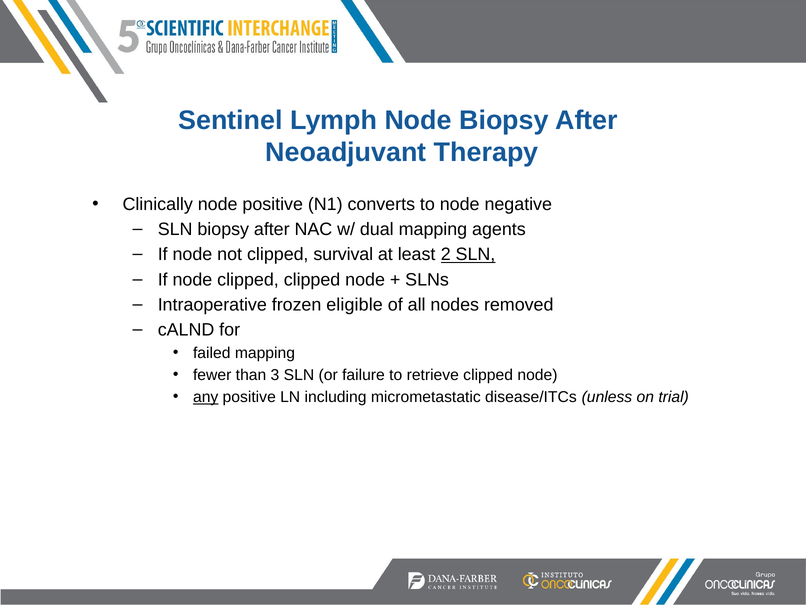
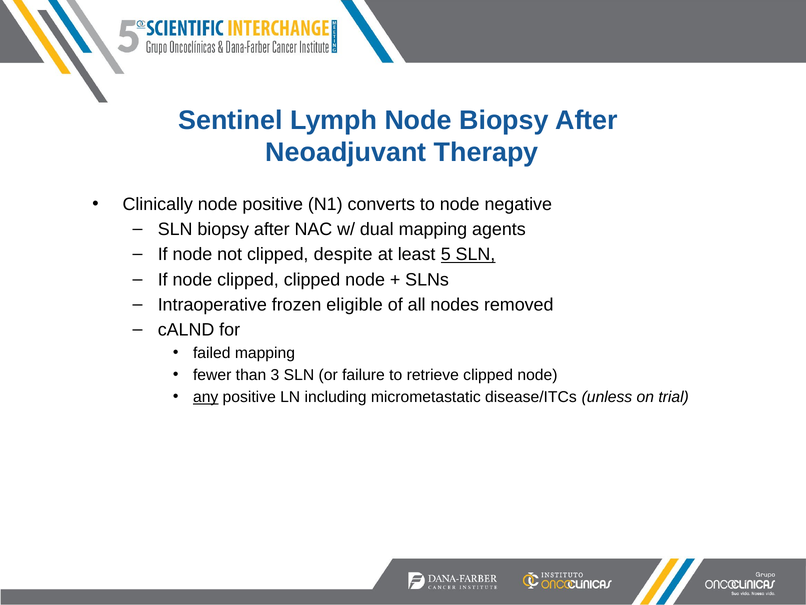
survival: survival -> despite (343, 254)
2: 2 -> 5 (446, 254)
